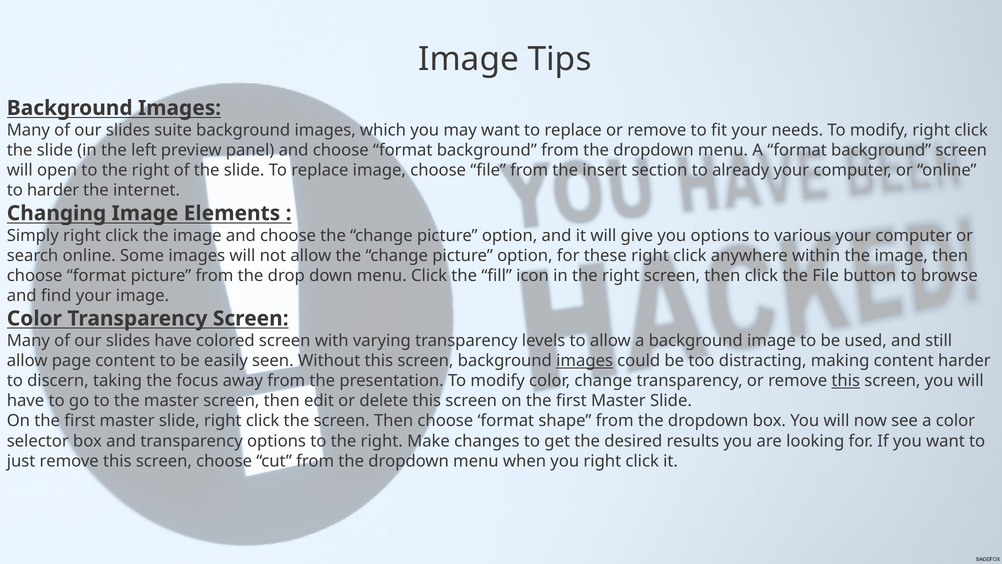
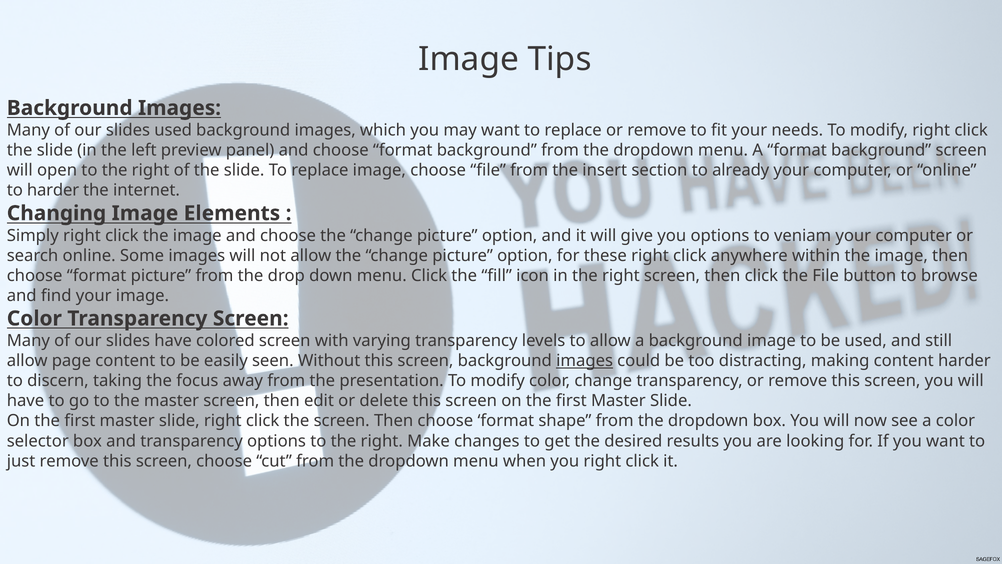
slides suite: suite -> used (173, 130)
various: various -> veniam (803, 235)
this underline: present -> none (846, 381)
